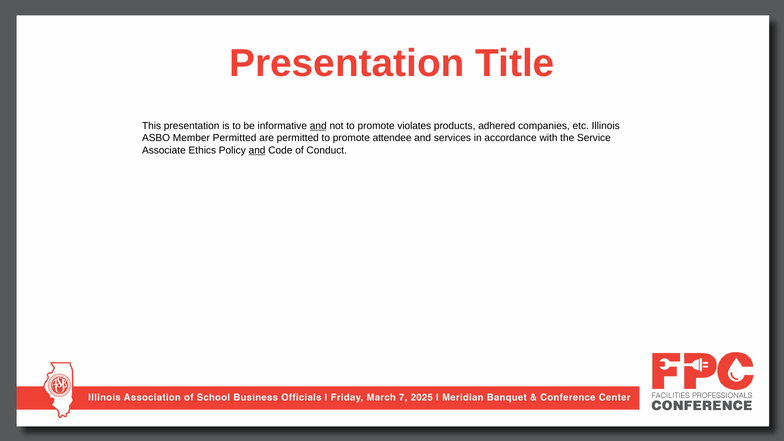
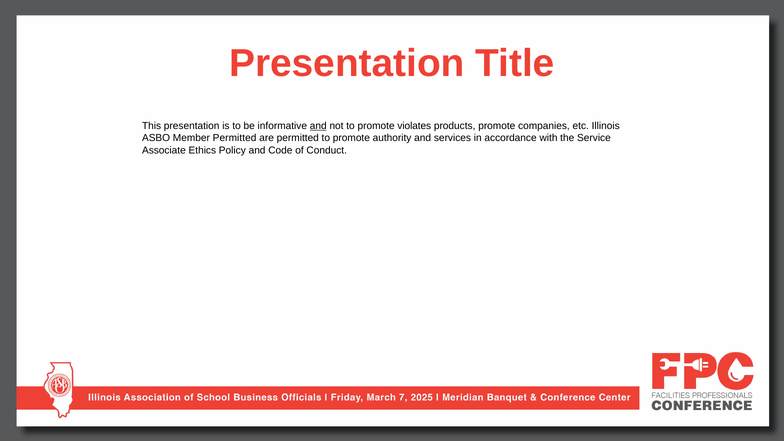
products adhered: adhered -> promote (497, 126)
attendee: attendee -> authority (392, 138)
and underline: present -> none (257, 150)
